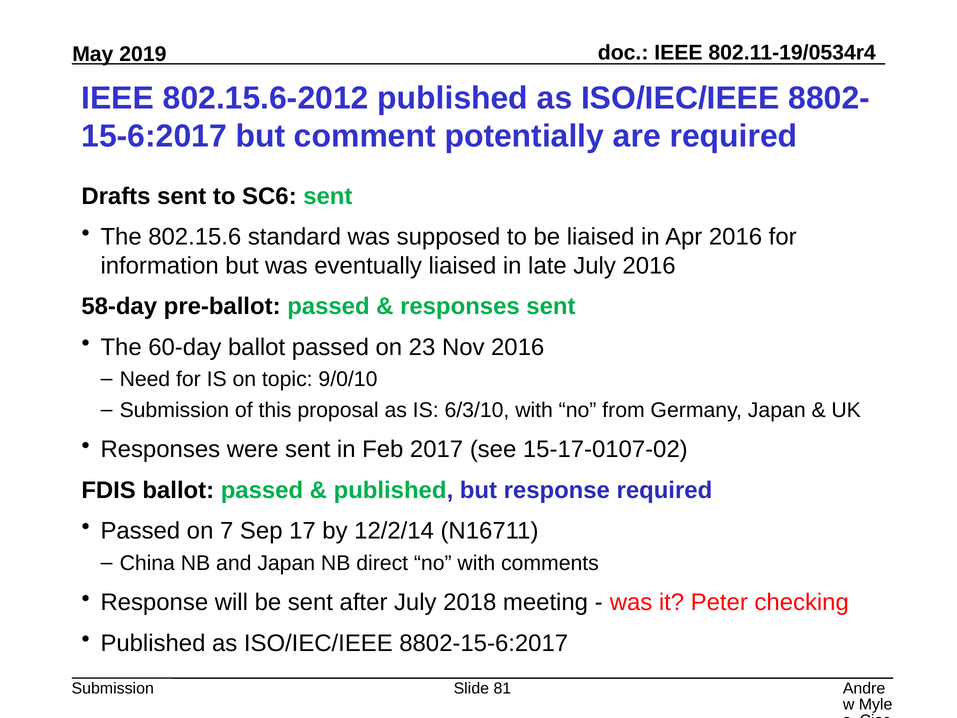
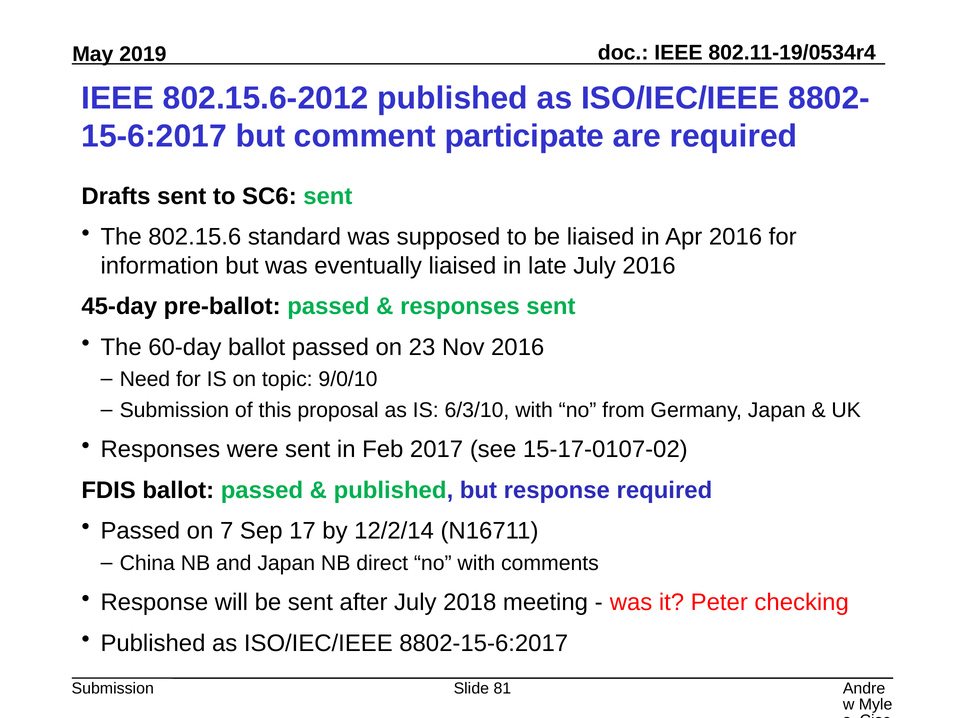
potentially: potentially -> participate (524, 136)
58-day: 58-day -> 45-day (119, 306)
